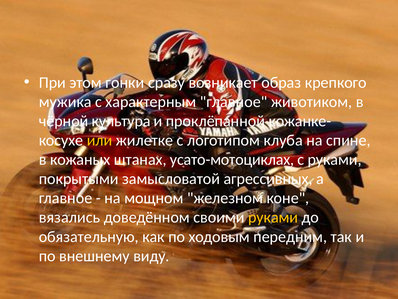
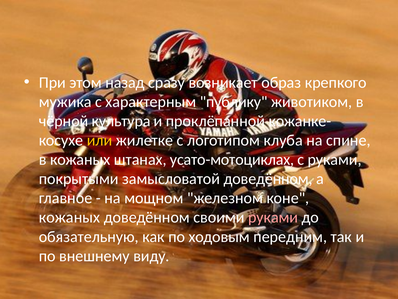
гонки: гонки -> назад (125, 82)
характерным главное: главное -> публику (234, 102)
замысловатой агрессивных: агрессивных -> доведённом (268, 179)
вязались: вязались -> кожаных (69, 217)
руками colour: yellow -> pink (273, 217)
